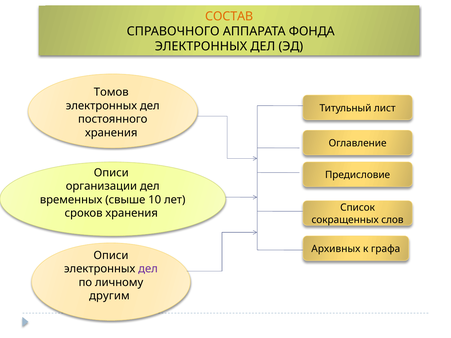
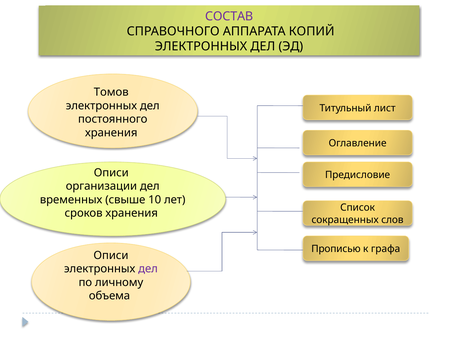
СОСТАВ colour: orange -> purple (229, 16)
ФОНДА: ФОНДА -> КОПИЙ (312, 31)
Архивных: Архивных -> Прописью (336, 249)
другим: другим -> объема (109, 296)
